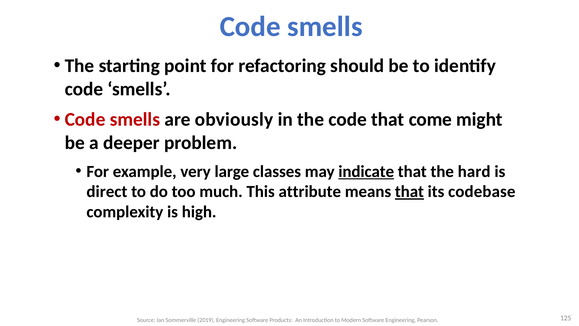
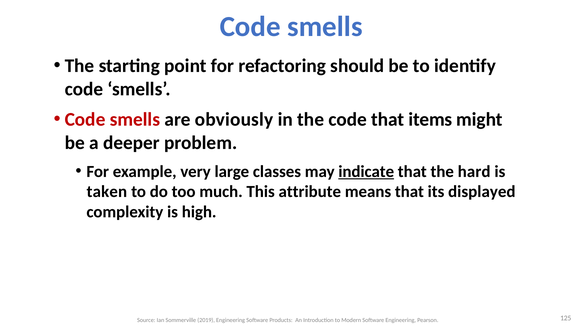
come: come -> items (430, 119)
direct: direct -> taken (107, 192)
that underline: present -> none (409, 192)
codebase: codebase -> displayed (482, 192)
